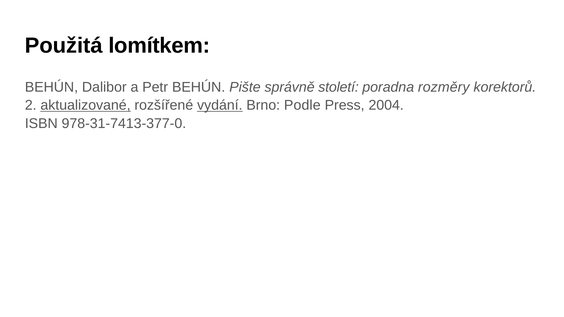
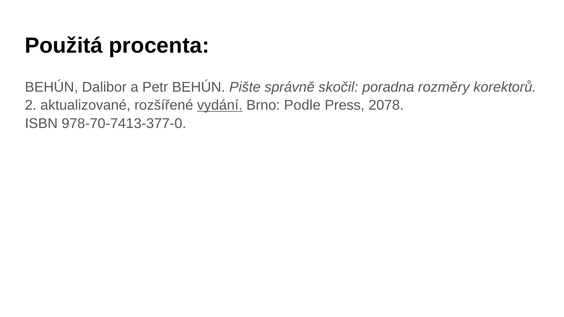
lomítkem: lomítkem -> procenta (159, 46)
století: století -> skočil (338, 87)
aktualizované underline: present -> none (86, 105)
2004: 2004 -> 2078 (386, 105)
978-31-7413-377-0: 978-31-7413-377-0 -> 978-70-7413-377-0 (124, 123)
